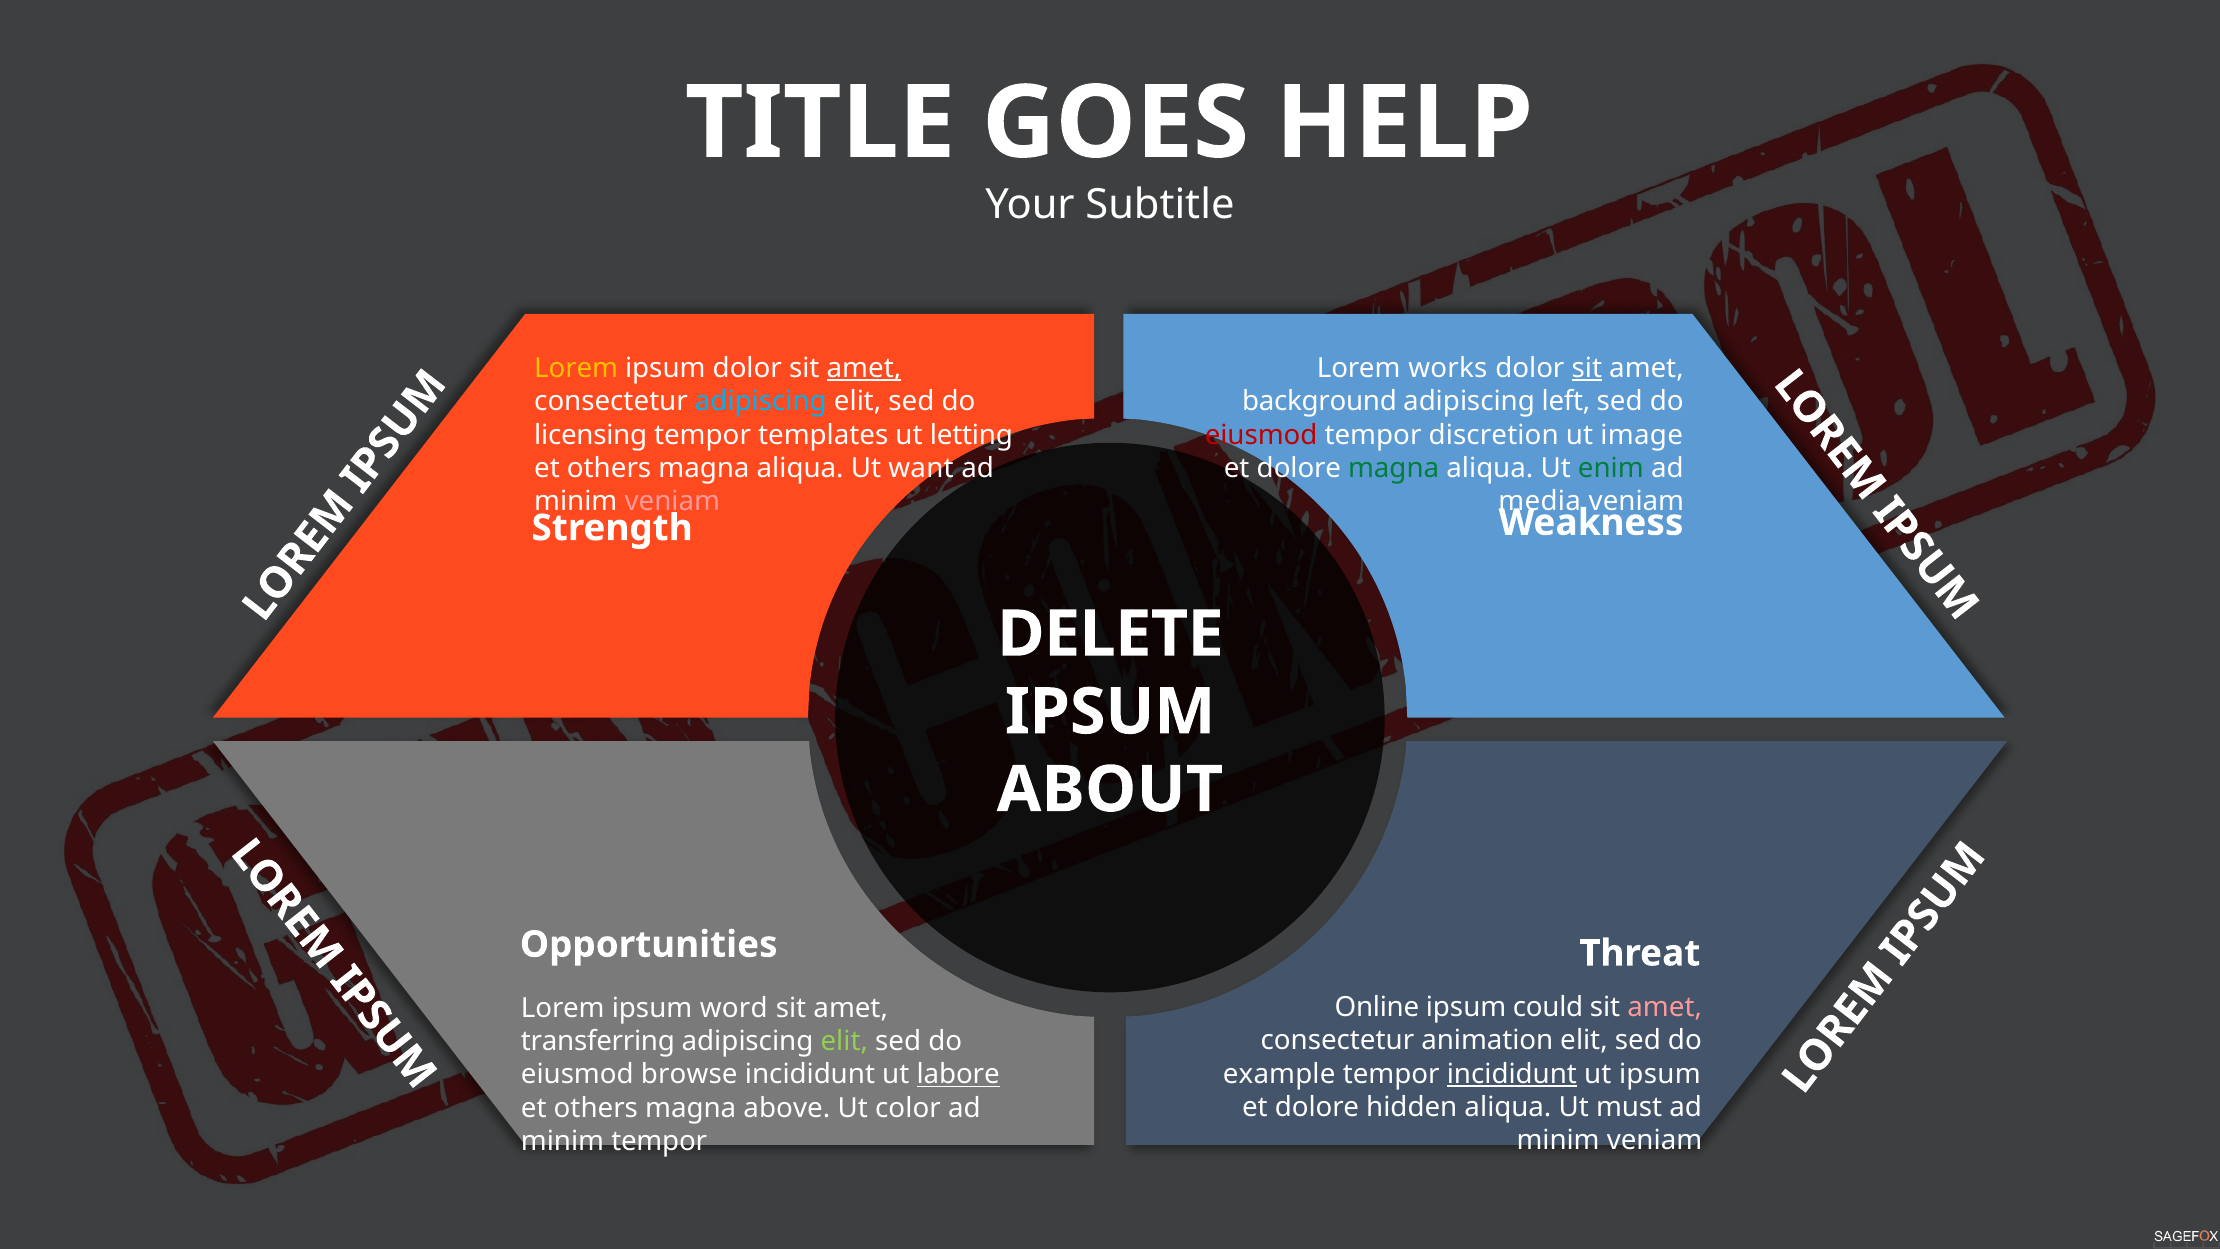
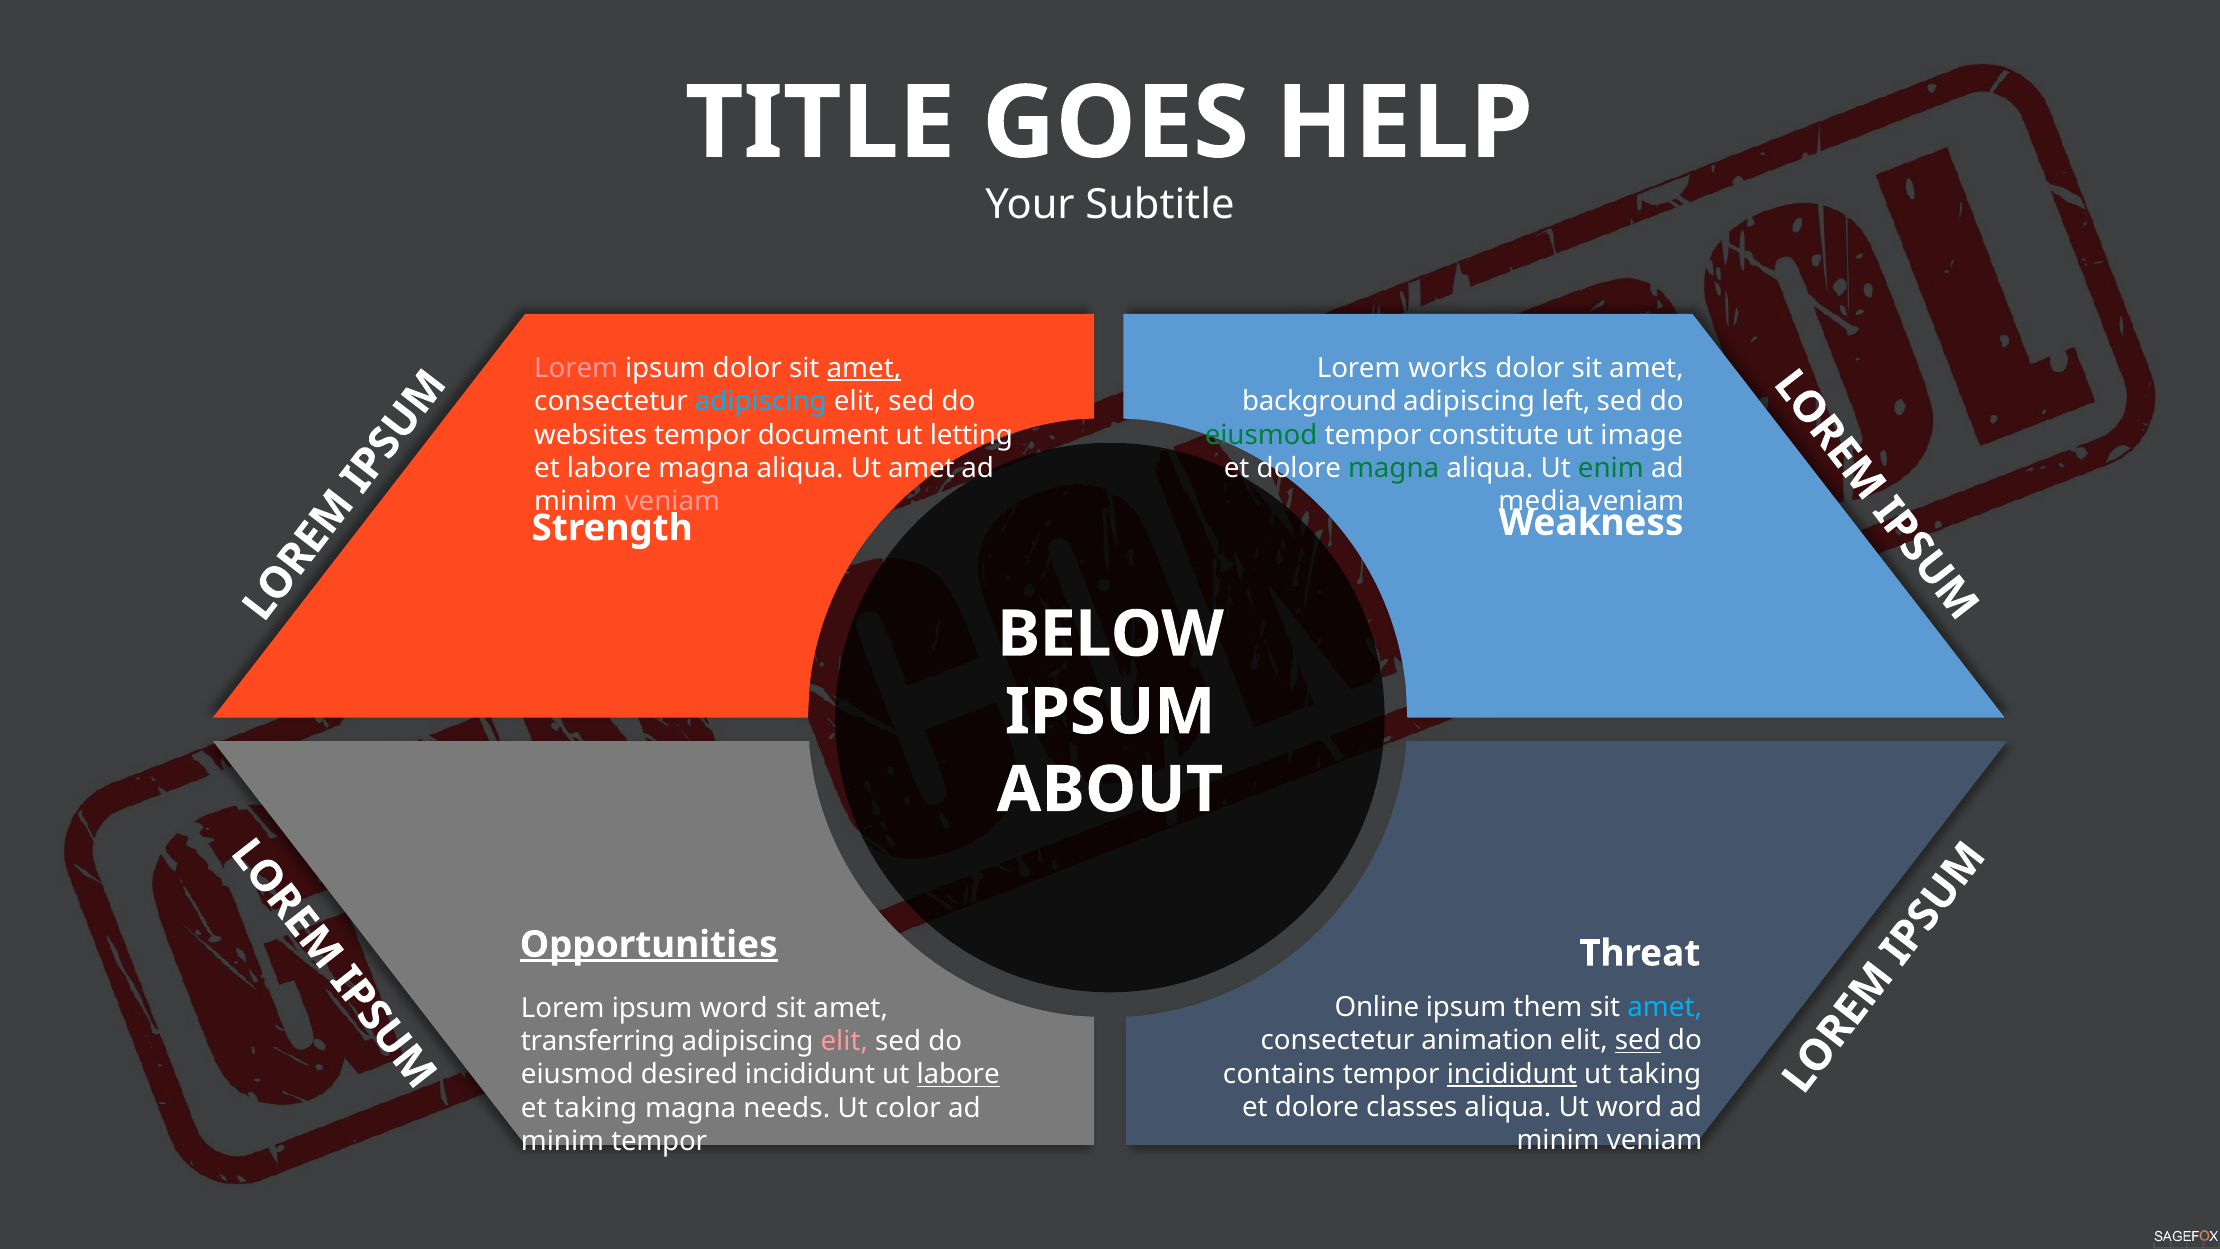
Lorem colour: yellow -> pink (576, 368)
sit underline: present -> none (1587, 368)
licensing: licensing -> websites (591, 435)
templates: templates -> document (823, 435)
eiusmod colour: red -> green (1261, 435)
discretion: discretion -> constitute (1494, 435)
others: others -> labore (609, 468)
Ut want: want -> amet (921, 468)
DELETE: DELETE -> BELOW (1110, 634)
Opportunities underline: none -> present (649, 944)
could: could -> them (1548, 1007)
amet colour: pink -> light blue (1665, 1007)
sed underline: none -> present (1638, 1040)
elit colour: light green -> pink (844, 1041)
example: example -> contains (1279, 1074)
ut ipsum: ipsum -> taking (1660, 1074)
browse: browse -> desired (689, 1074)
hidden: hidden -> classes (1412, 1107)
Ut must: must -> word (1629, 1107)
others: others -> taking (596, 1108)
above: above -> needs (787, 1108)
